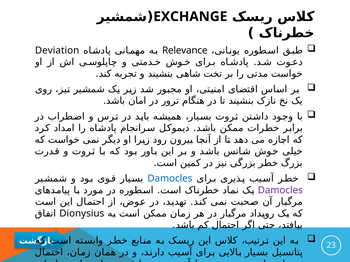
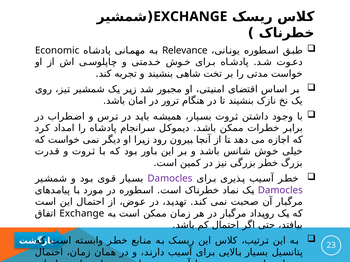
Deviation: Deviation -> Economic (57, 50)
Damocles colour: blue -> purple (170, 179)
Dionysius: Dionysius -> Exchange (82, 214)
